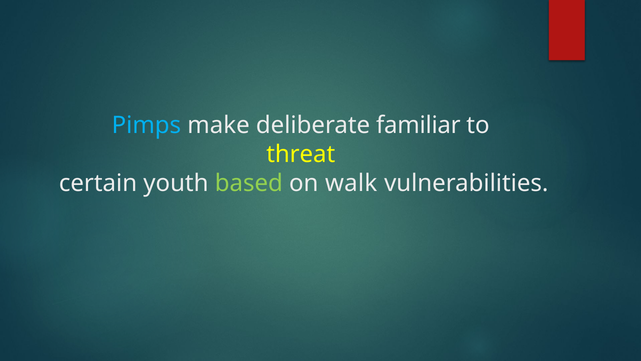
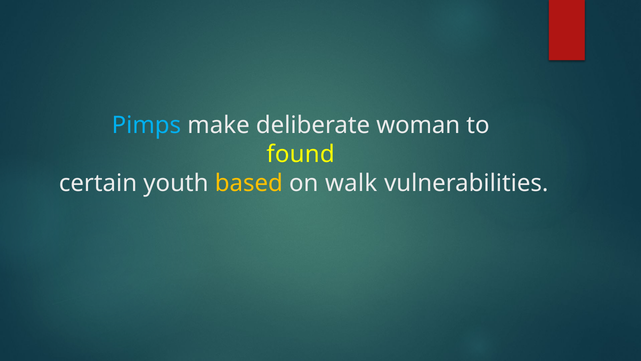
familiar: familiar -> woman (418, 125)
threat: threat -> found (301, 154)
based colour: light green -> yellow (249, 183)
